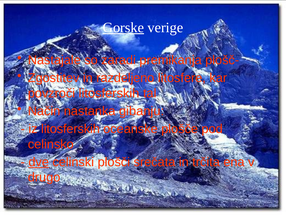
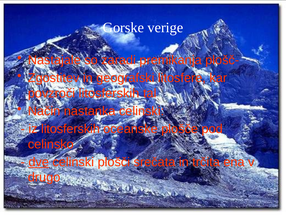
Gorske underline: present -> none (123, 27)
razdeljeno: razdeljeno -> geografski (125, 78)
nastanka gibanju: gibanju -> celinski (142, 111)
